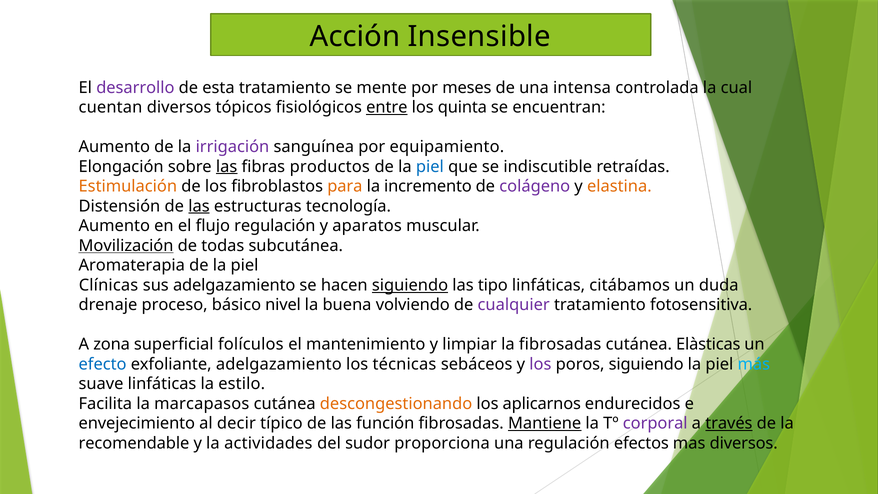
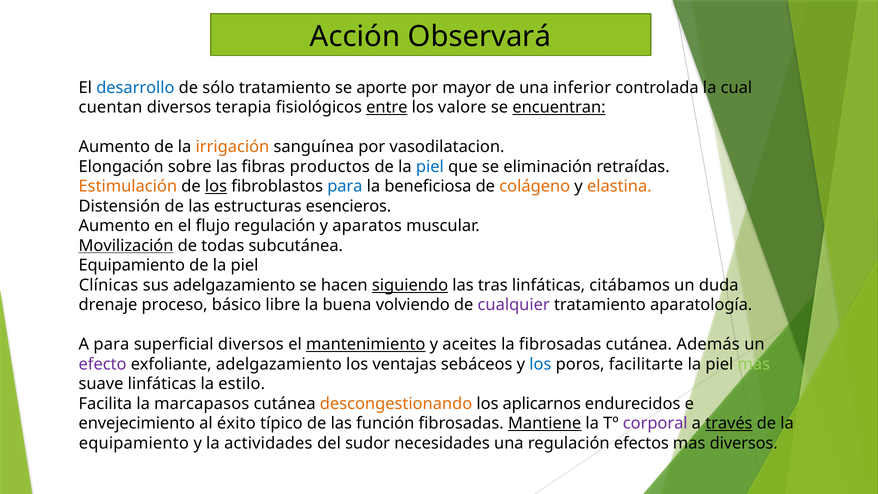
Insensible: Insensible -> Observará (479, 37)
desarrollo colour: purple -> blue (135, 88)
esta: esta -> sólo (218, 88)
mente: mente -> aporte (382, 88)
meses: meses -> mayor (467, 88)
intensa: intensa -> inferior (582, 88)
tópicos: tópicos -> terapia (243, 107)
quinta: quinta -> valore (462, 107)
encuentran underline: none -> present (559, 107)
irrigación colour: purple -> orange (232, 147)
equipamiento: equipamiento -> vasodilatacion (447, 147)
las underline: present -> none (227, 167)
indiscutible: indiscutible -> eliminación (548, 167)
los underline: none -> present (216, 186)
para colour: orange -> blue (345, 186)
incremento: incremento -> beneficiosa (428, 186)
colágeno colour: purple -> orange (535, 186)
las underline: present -> none (199, 206)
tecnología: tecnología -> esencieros (348, 206)
Aromaterapia: Aromaterapia -> Equipamiento (132, 265)
tipo: tipo -> tras (493, 285)
nivel: nivel -> libre (283, 305)
fotosensitiva: fotosensitiva -> aparatología (701, 305)
A zona: zona -> para (111, 344)
superficial folículos: folículos -> diversos (251, 344)
mantenimiento underline: none -> present (366, 344)
limpiar: limpiar -> aceites (470, 344)
Elàsticas: Elàsticas -> Además (708, 344)
efecto colour: blue -> purple (103, 364)
técnicas: técnicas -> ventajas (405, 364)
los colour: purple -> blue (540, 364)
poros siguiendo: siguiendo -> facilitarte (646, 364)
más colour: light blue -> light green (754, 364)
decir: decir -> éxito (236, 423)
recomendable: recomendable -> equipamiento (134, 443)
proporciona: proporciona -> necesidades (442, 443)
